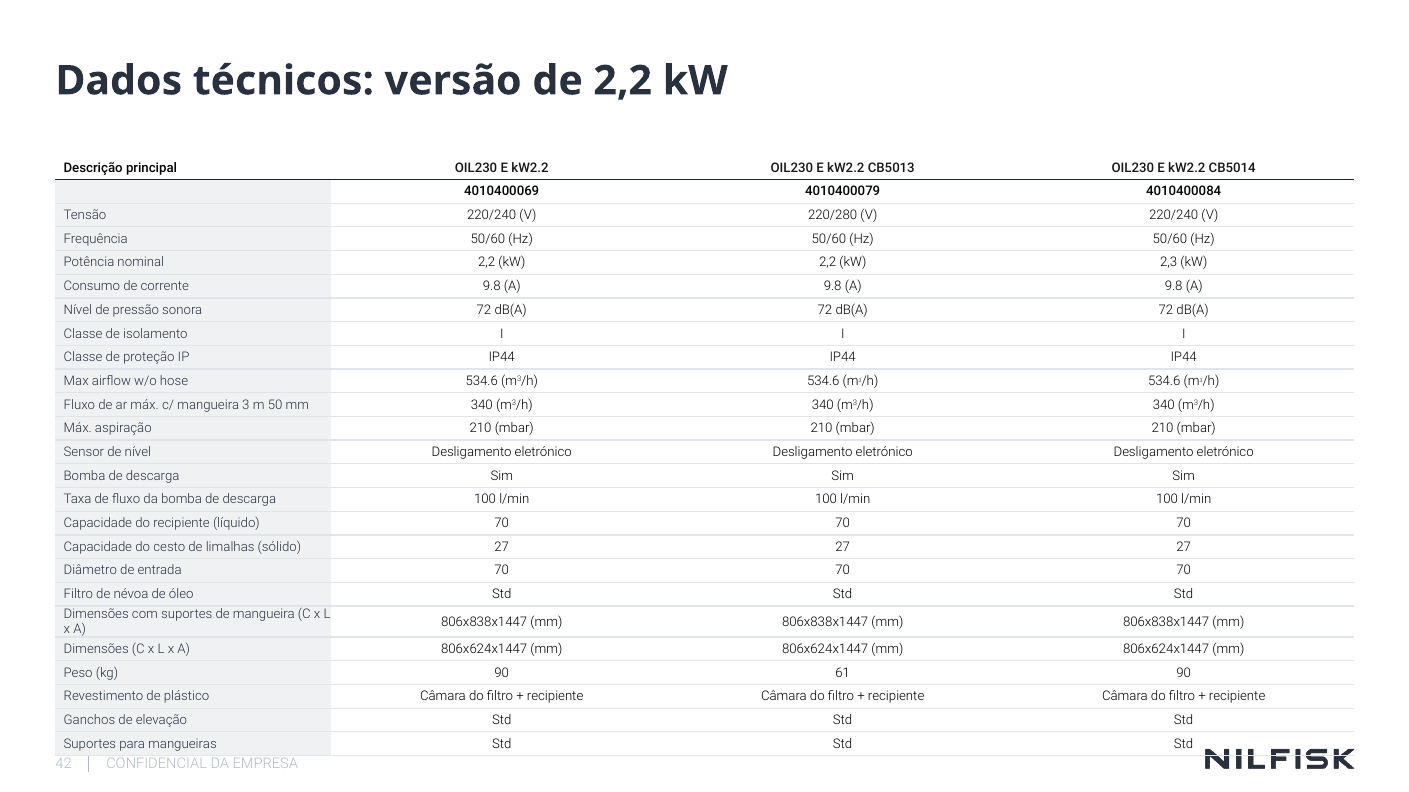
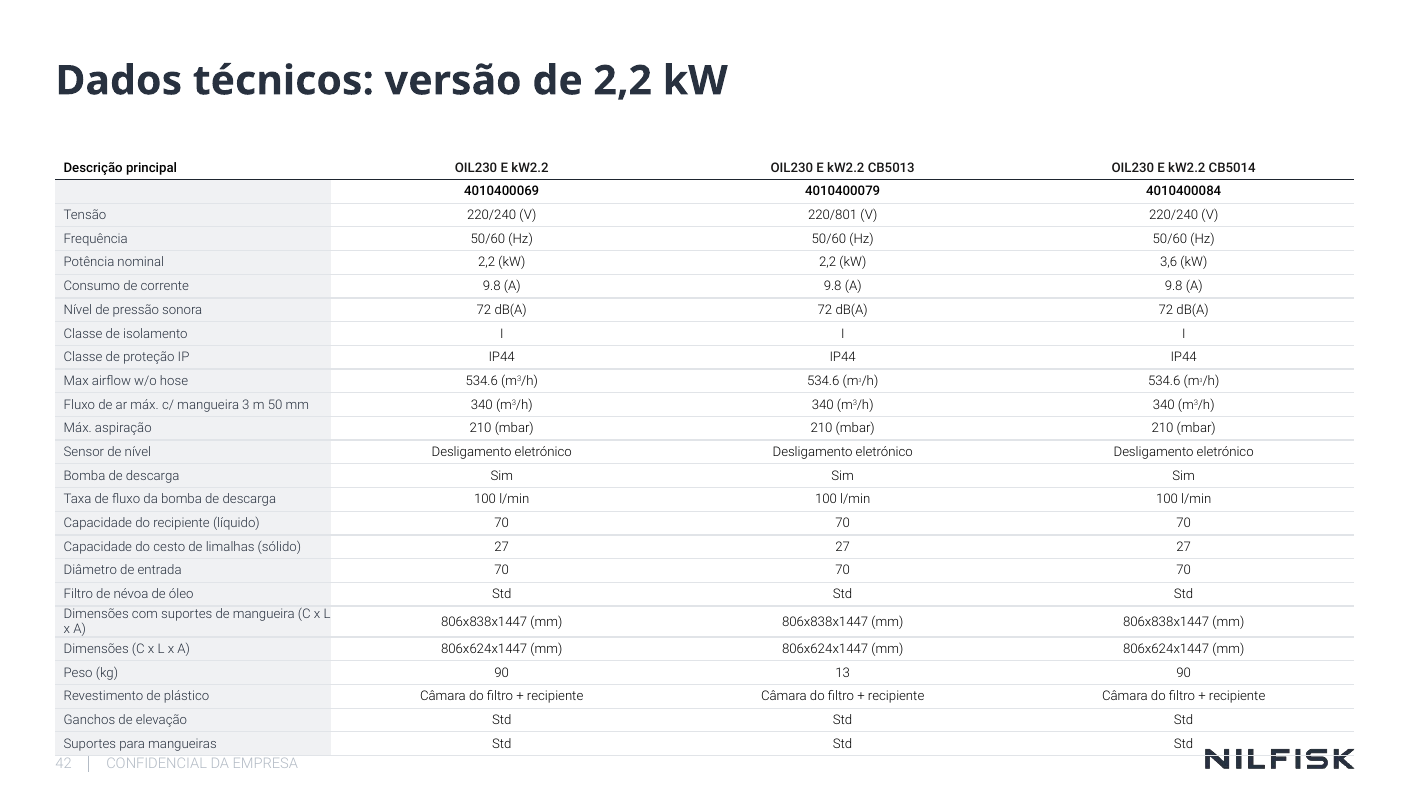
220/280: 220/280 -> 220/801 (833, 215)
2,3: 2,3 -> 3,6 (1169, 263)
61: 61 -> 13 (843, 673)
